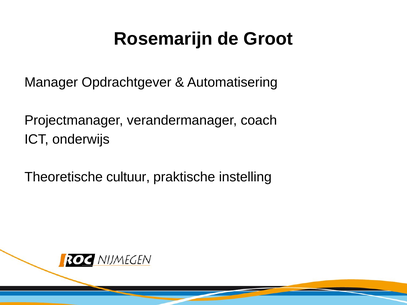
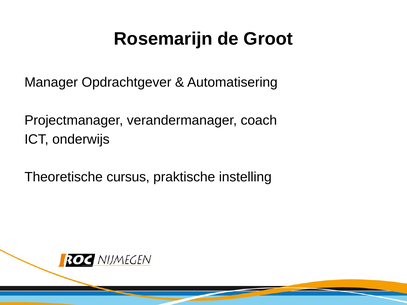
cultuur: cultuur -> cursus (128, 177)
